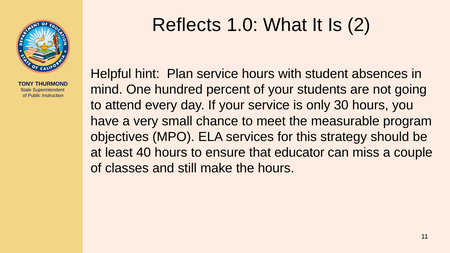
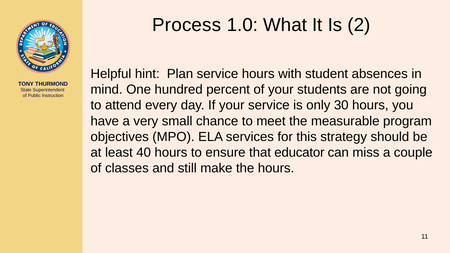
Reflects: Reflects -> Process (187, 25)
